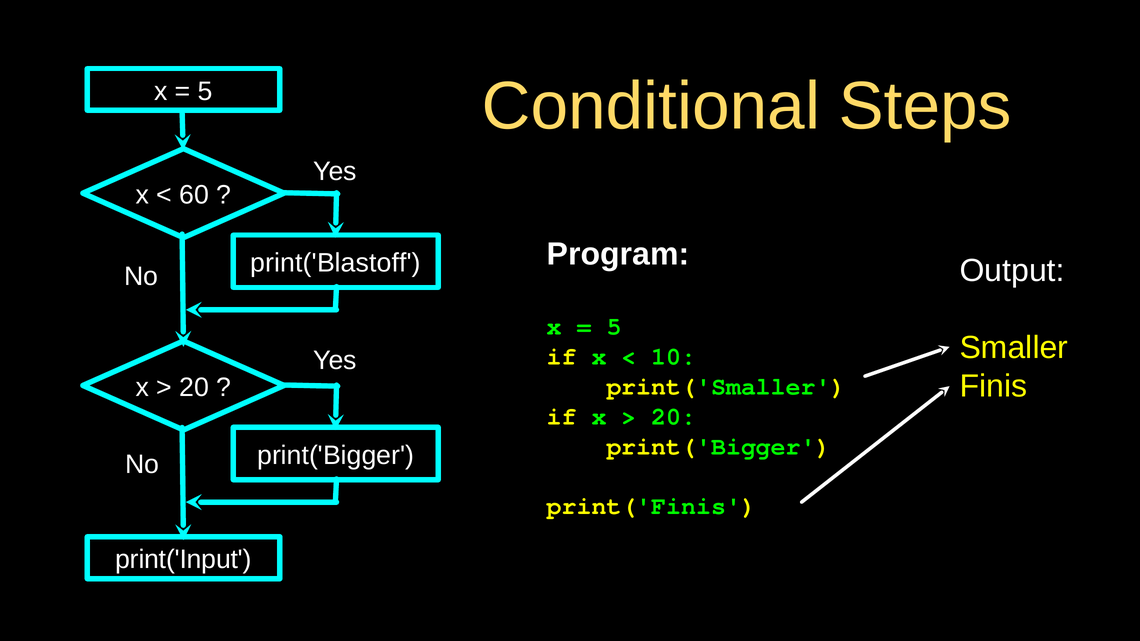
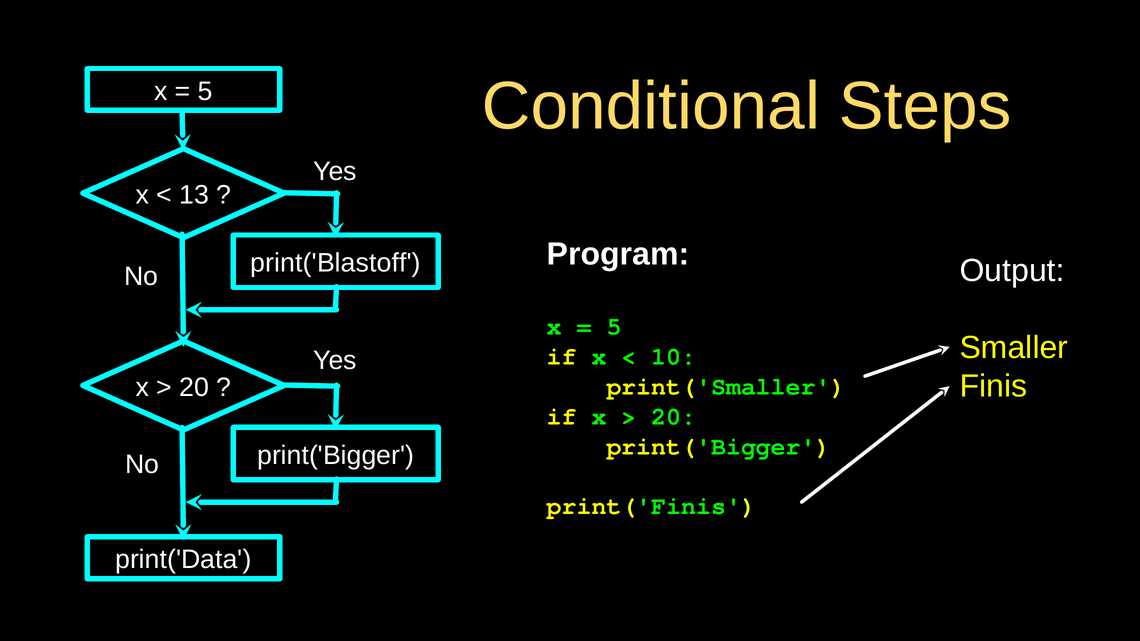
60: 60 -> 13 (194, 195)
print('Input: print('Input -> print('Data (183, 560)
